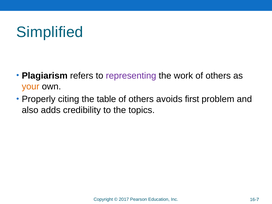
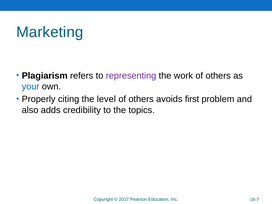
Simplified: Simplified -> Marketing (50, 32)
your colour: orange -> blue (31, 86)
table: table -> level (106, 99)
